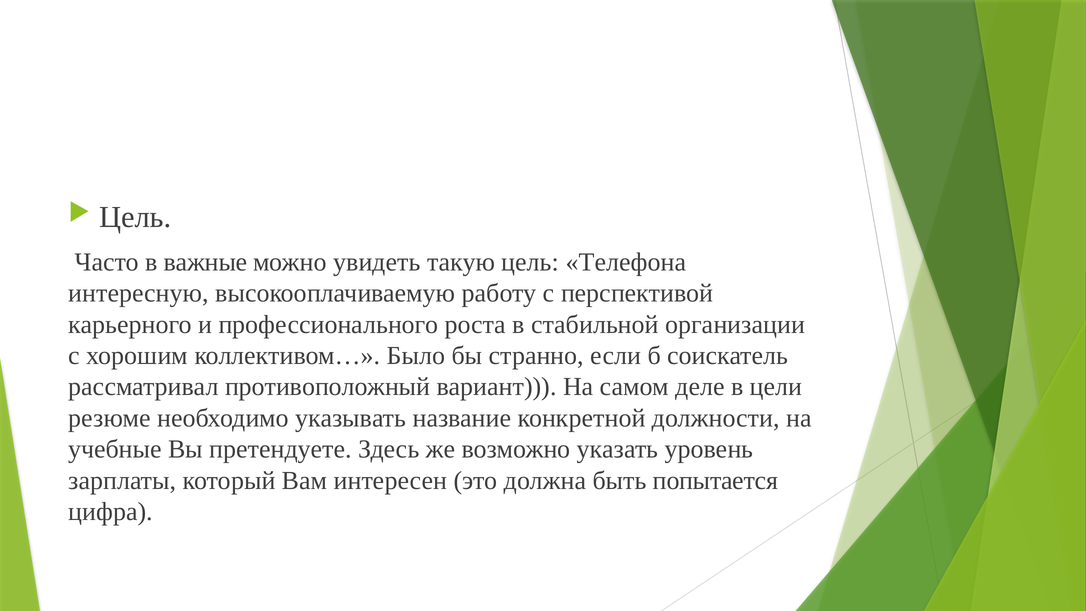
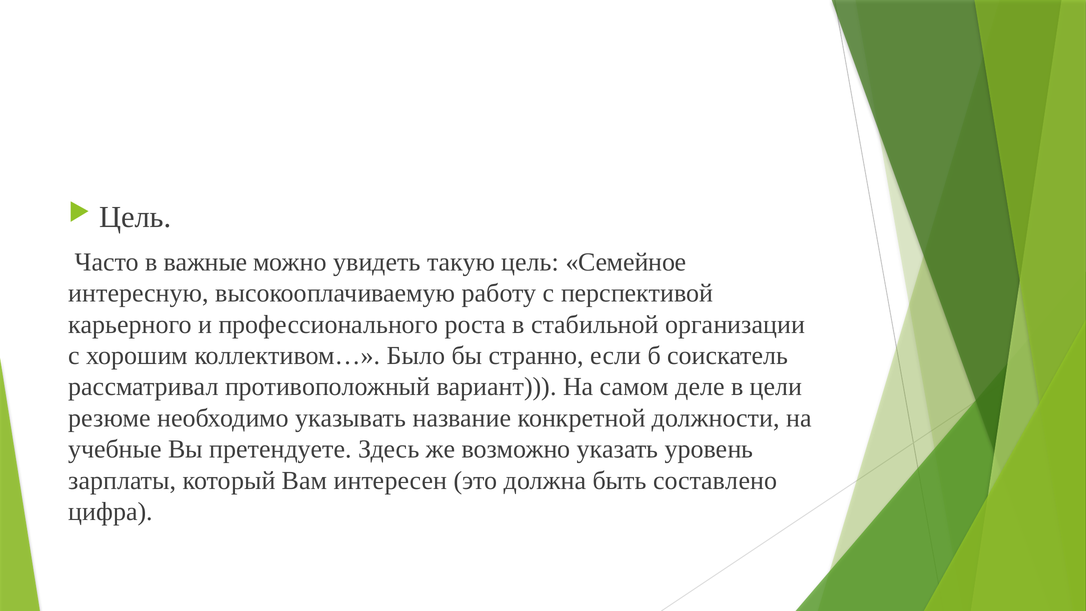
Телефона: Телефона -> Семейное (626, 262)
попытается: попытается -> составлено (715, 480)
